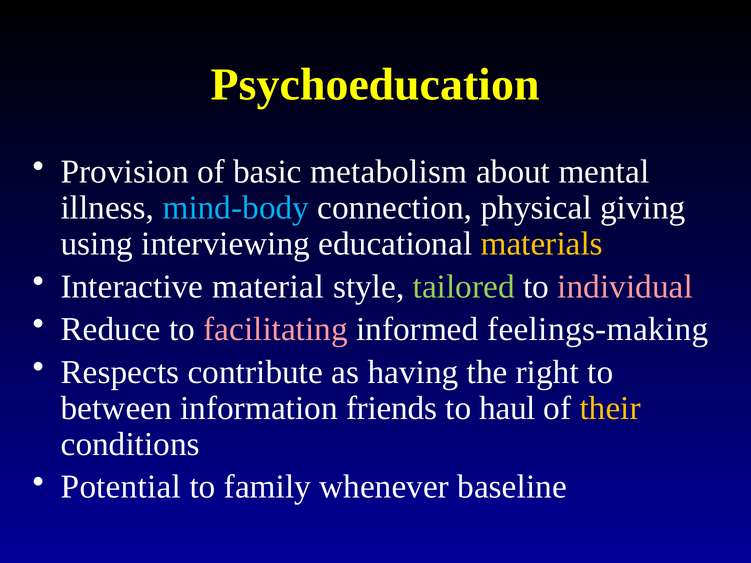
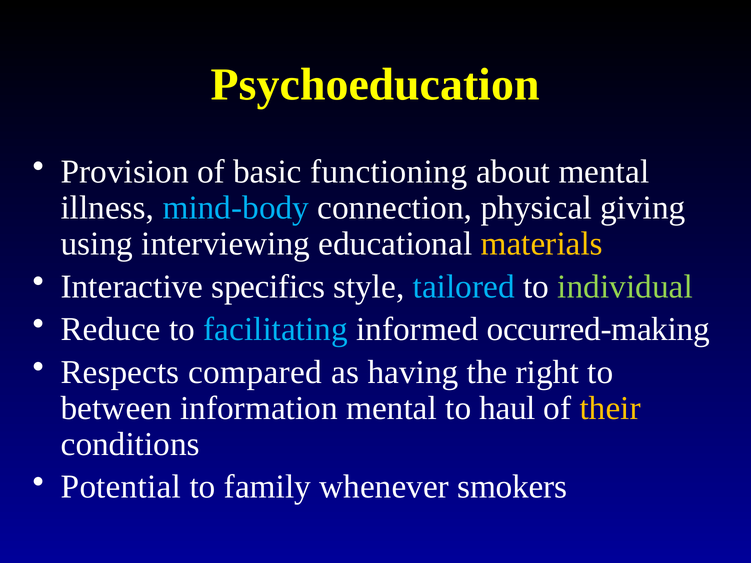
metabolism: metabolism -> functioning (389, 172)
material: material -> specifics (268, 287)
tailored colour: light green -> light blue (464, 287)
individual colour: pink -> light green (625, 287)
facilitating colour: pink -> light blue (276, 329)
feelings-making: feelings-making -> occurred-making (598, 329)
contribute: contribute -> compared (255, 372)
information friends: friends -> mental (391, 408)
baseline: baseline -> smokers (512, 487)
